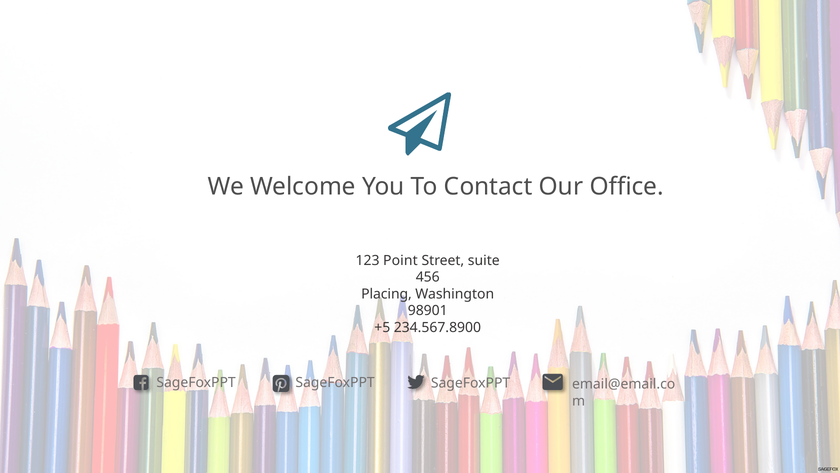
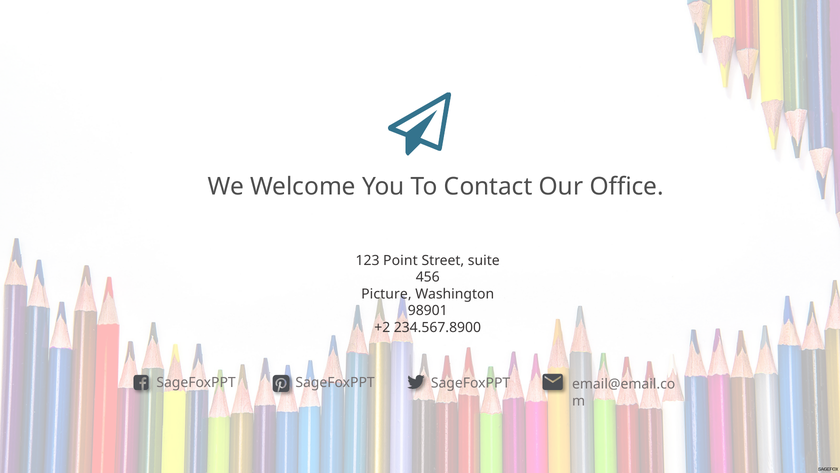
Placing: Placing -> Picture (386, 294)
+5: +5 -> +2 (382, 327)
